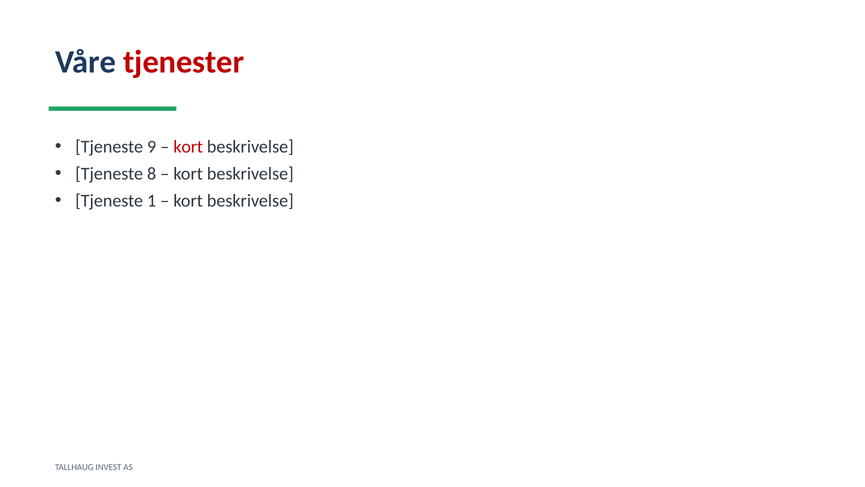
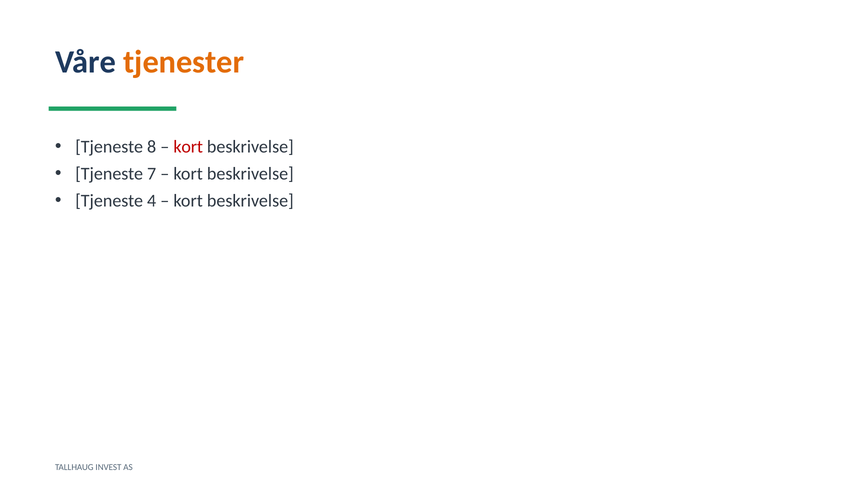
tjenester colour: red -> orange (184, 62)
9: 9 -> 8 (152, 147)
8: 8 -> 7 (152, 174)
1: 1 -> 4 (152, 201)
